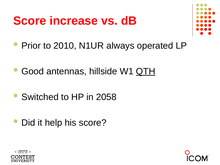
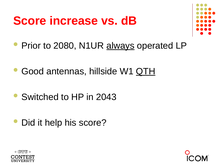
2010: 2010 -> 2080 (65, 46)
always underline: none -> present (120, 46)
2058: 2058 -> 2043 (106, 97)
